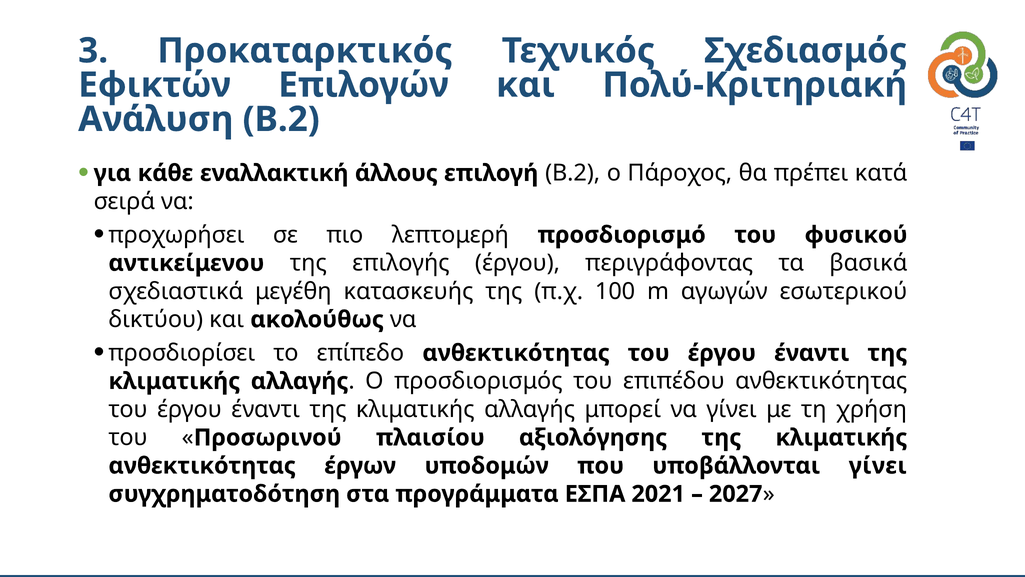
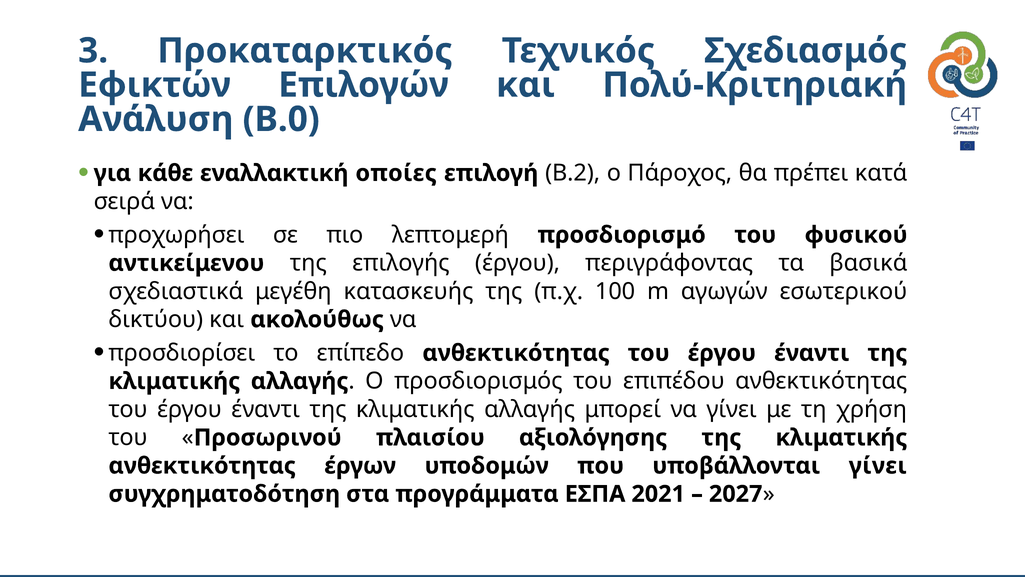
Ανάλυση Β.2: Β.2 -> Β.0 (281, 119)
άλλους: άλλους -> οποίες (396, 173)
